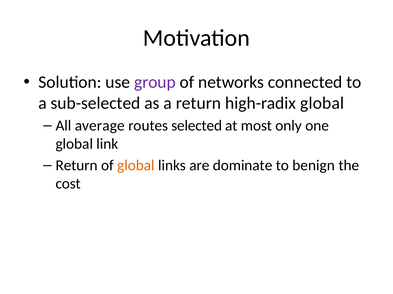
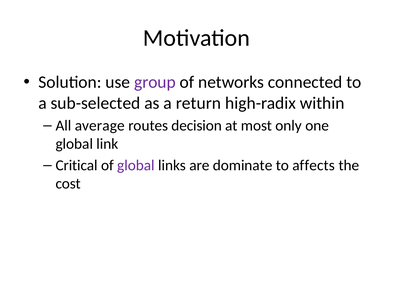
high-radix global: global -> within (322, 103)
selected: selected -> decision (197, 126)
Return: Return -> Critical (77, 166)
global colour: orange -> purple (136, 166)
benign: benign -> affects (314, 166)
